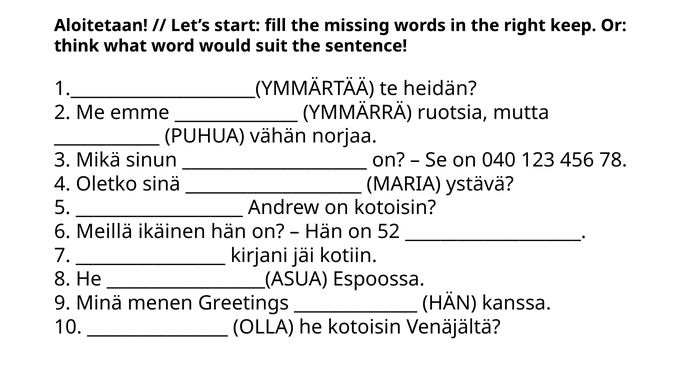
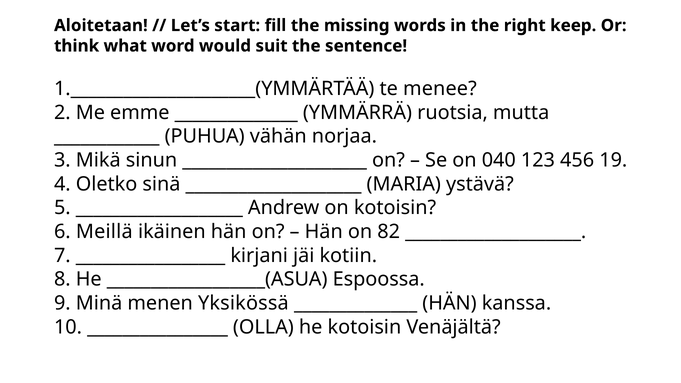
heidän: heidän -> menee (440, 89)
78: 78 -> 19 (613, 160)
52: 52 -> 82 (389, 232)
Greetings: Greetings -> Yksikössä (243, 303)
